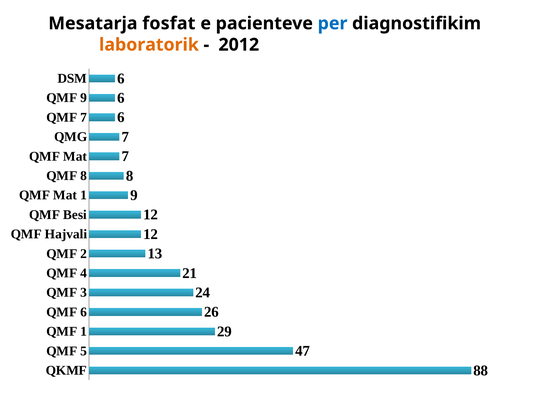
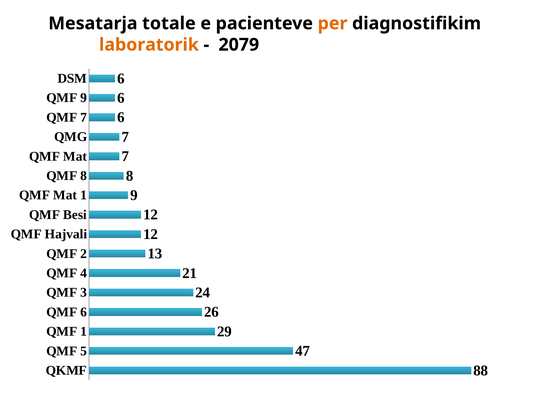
fosfat: fosfat -> totale (169, 23)
per colour: blue -> orange (333, 23)
2012: 2012 -> 2079 (239, 45)
